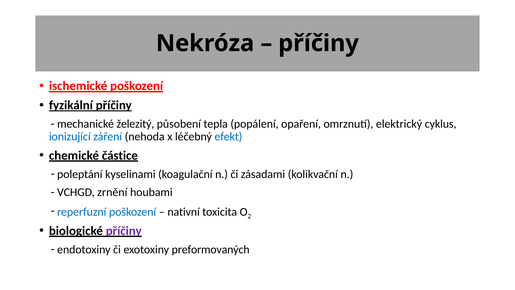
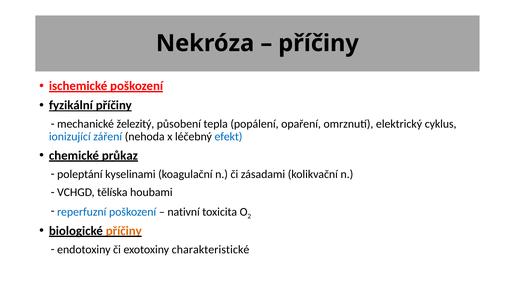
částice: částice -> průkaz (120, 155)
zrnění: zrnění -> tělíska (112, 192)
příčiny colour: purple -> orange (124, 231)
preformovaných: preformovaných -> charakteristické (211, 249)
